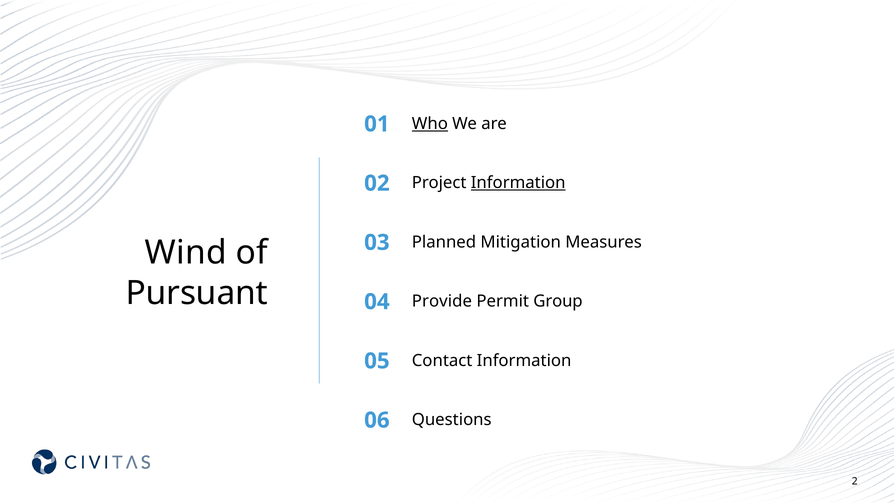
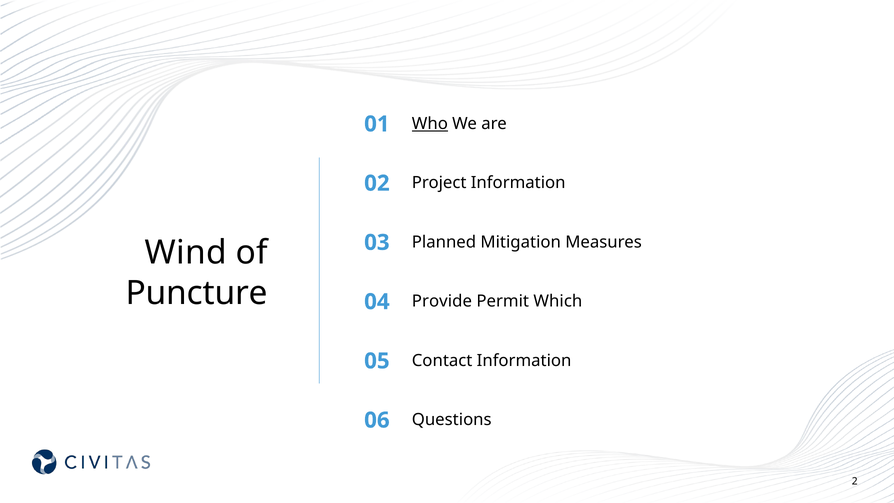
Information underline: present -> none (518, 183)
Pursuant: Pursuant -> Puncture (197, 293)
Group: Group -> Which (558, 301)
